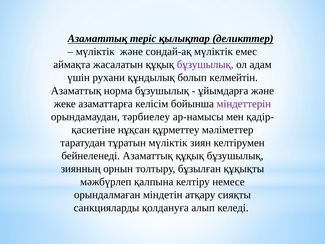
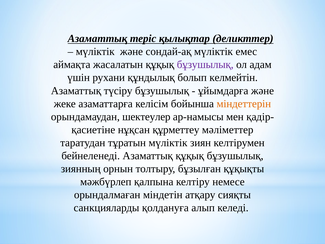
норма: норма -> түсіру (118, 91)
міндеттерін colour: purple -> orange (244, 104)
тәрбиелеу: тәрбиелеу -> шектеулер (146, 117)
